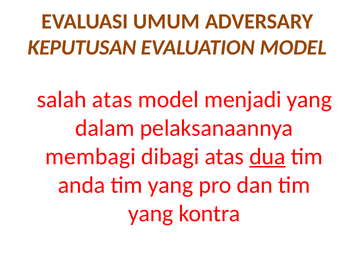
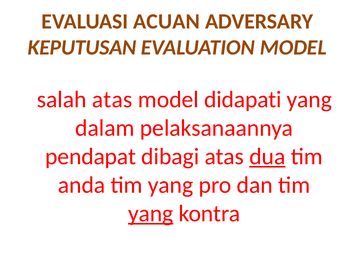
UMUM: UMUM -> ACUAN (167, 21)
menjadi: menjadi -> didapati (243, 99)
membagi: membagi -> pendapat (91, 156)
yang underline: none -> present (151, 213)
